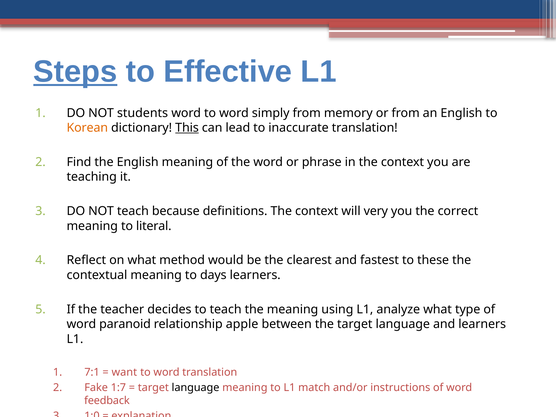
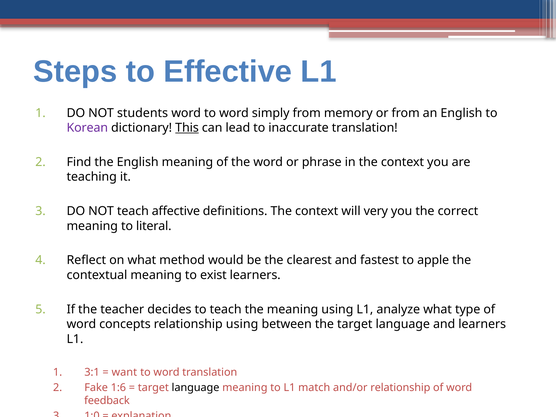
Steps underline: present -> none (75, 72)
Korean colour: orange -> purple (87, 128)
because: because -> affective (176, 211)
these: these -> apple (433, 260)
days: days -> exist (213, 275)
paranoid: paranoid -> concepts (125, 324)
relationship apple: apple -> using (242, 324)
7:1: 7:1 -> 3:1 (92, 372)
1:7: 1:7 -> 1:6 (118, 388)
and/or instructions: instructions -> relationship (400, 388)
